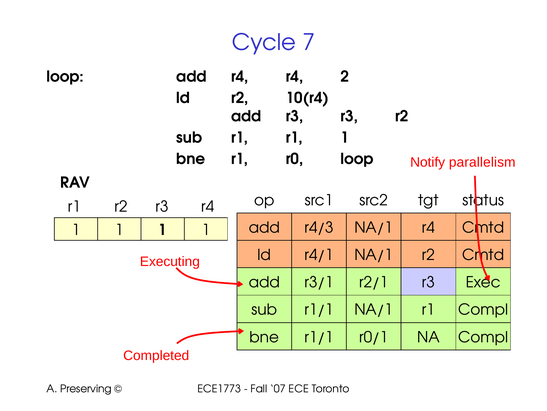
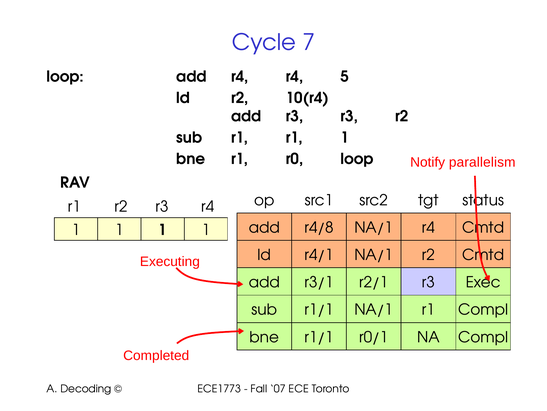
2: 2 -> 5 (345, 77)
r4/3: r4/3 -> r4/8 (319, 227)
Preserving: Preserving -> Decoding (86, 388)
